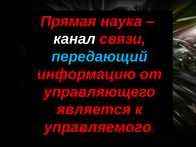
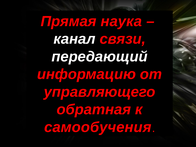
передающий colour: light blue -> white (100, 57)
является: является -> обратная (94, 110)
управляемого: управляемого -> самообучения (98, 127)
